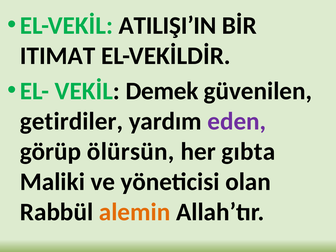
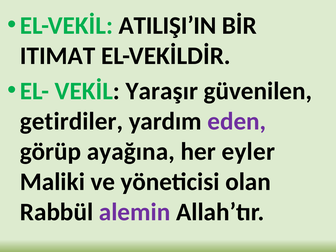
Demek: Demek -> Yaraşır (162, 91)
ölürsün: ölürsün -> ayağına (131, 151)
gıbta: gıbta -> eyler (248, 151)
alemin colour: orange -> purple (135, 212)
